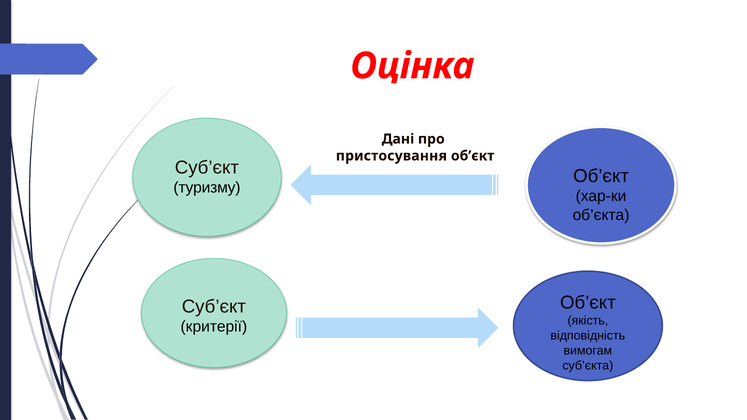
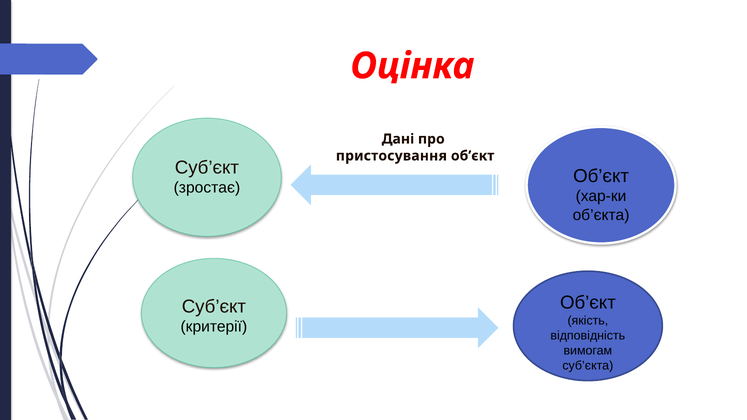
туризму: туризму -> зростає (207, 188)
